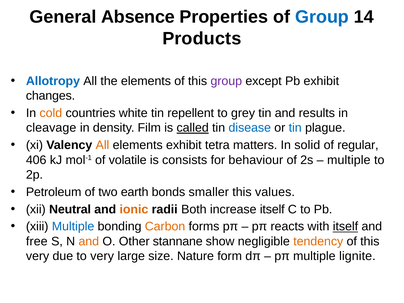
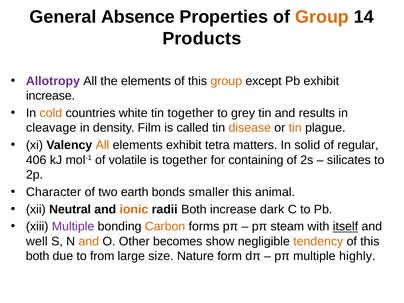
Group colour: blue -> orange (322, 17)
Allotropy colour: blue -> purple (53, 81)
group colour: purple -> orange (226, 81)
changes: changes -> increase (50, 96)
tin repellent: repellent -> together (191, 113)
called underline: present -> none (193, 128)
disease colour: blue -> orange (250, 128)
tin colour: blue -> orange (295, 128)
is consists: consists -> together (185, 160)
behaviour: behaviour -> containing (256, 160)
multiple: multiple -> silicates (349, 160)
Petroleum: Petroleum -> Character (54, 192)
values: values -> animal (275, 192)
increase itself: itself -> dark (272, 209)
Multiple colour: blue -> purple (73, 227)
reacts: reacts -> steam (287, 227)
free: free -> well (37, 241)
stannane: stannane -> becomes (178, 241)
very: very -> both (38, 256)
to very: very -> from (102, 256)
lignite: lignite -> highly (357, 256)
